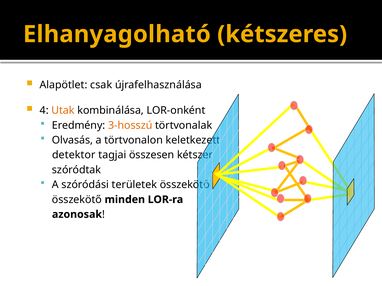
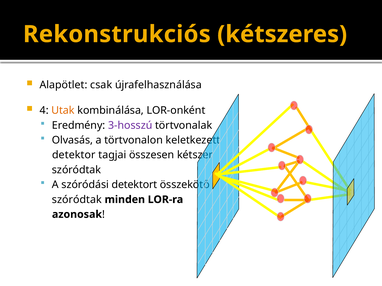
Elhanyagolható: Elhanyagolható -> Rekonstrukciós (117, 34)
3-hosszú colour: orange -> purple (130, 125)
területek: területek -> detektort (134, 185)
összekötő: összekötő -> szóródtak (77, 200)
